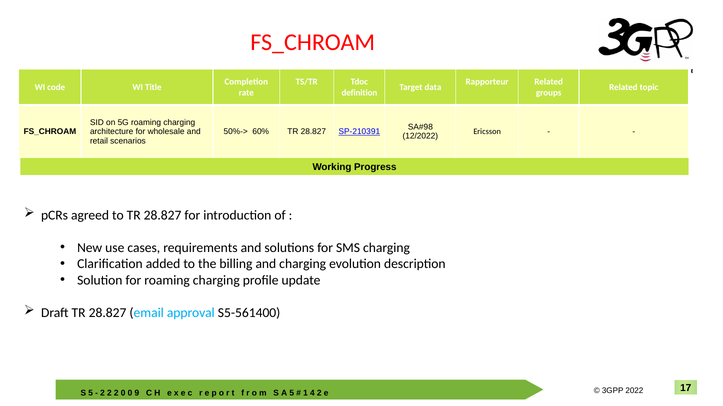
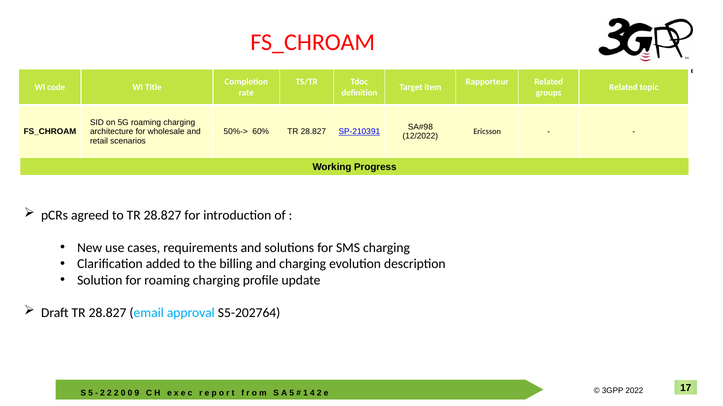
data: data -> item (433, 87)
S5-561400: S5-561400 -> S5-202764 (249, 313)
